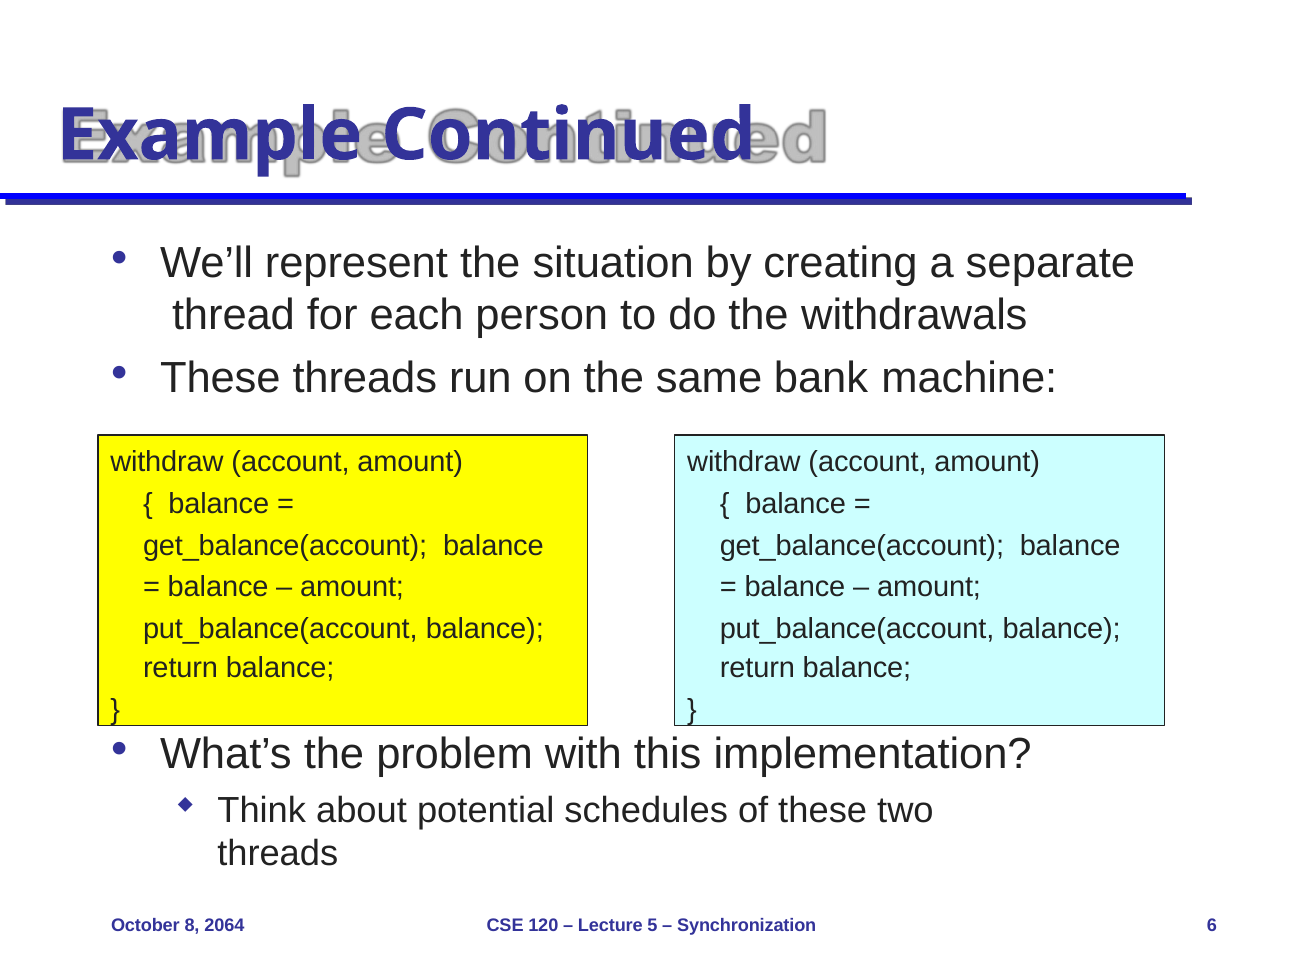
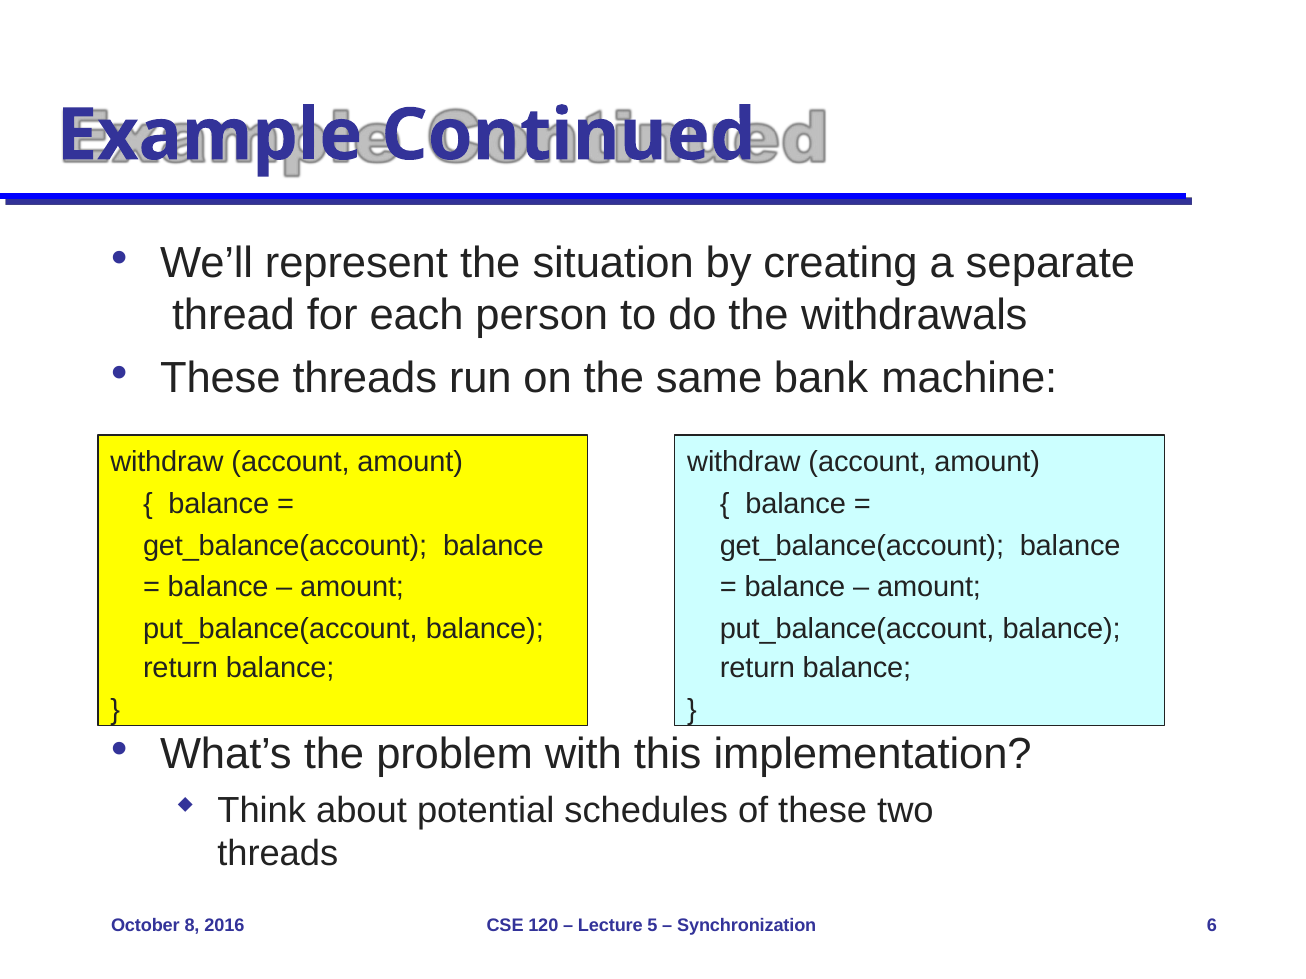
2064: 2064 -> 2016 (224, 926)
